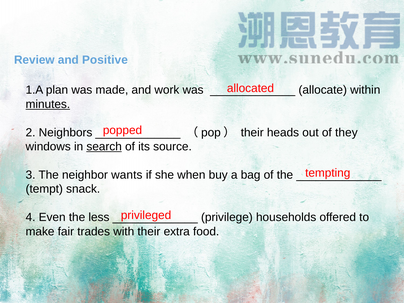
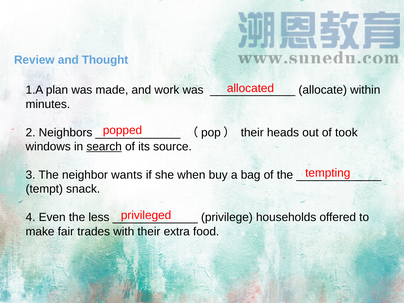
Positive: Positive -> Thought (105, 60)
minutes underline: present -> none (48, 104)
they: they -> took (346, 132)
